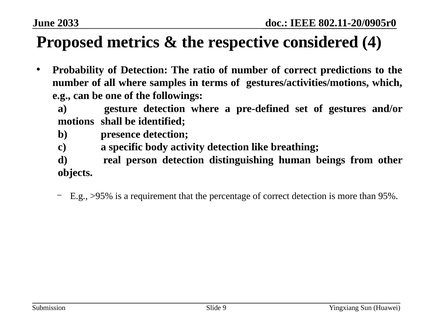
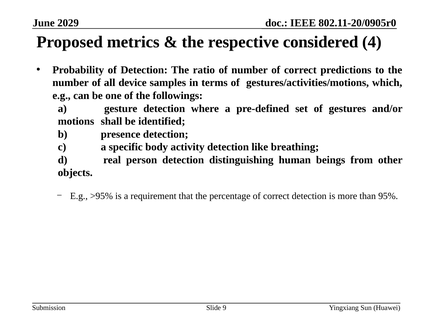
2033: 2033 -> 2029 (68, 23)
all where: where -> device (133, 83)
